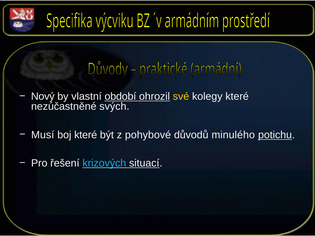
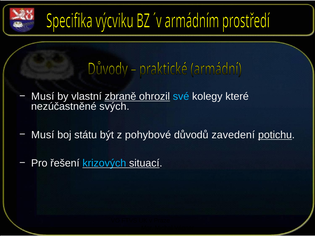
Nový: Nový -> Musí (43, 97)
období: období -> zbraně (120, 97)
své colour: yellow -> light blue (181, 97)
boj které: které -> státu (86, 135)
minulého: minulého -> zavedení (233, 135)
